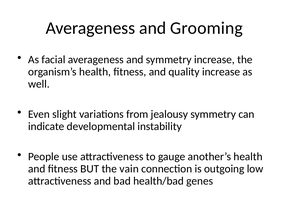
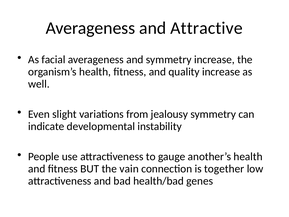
Grooming: Grooming -> Attractive (207, 28)
outgoing: outgoing -> together (224, 169)
